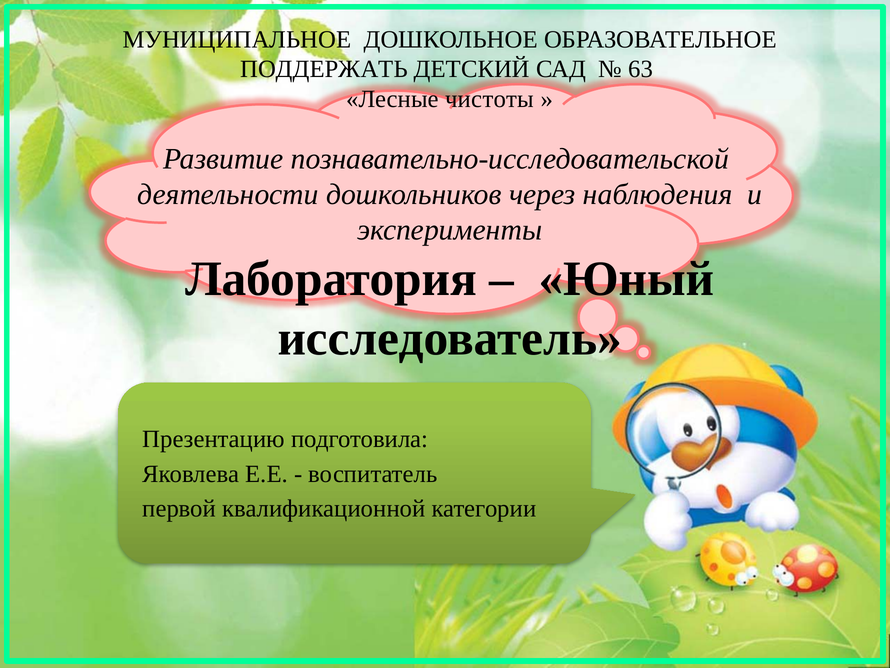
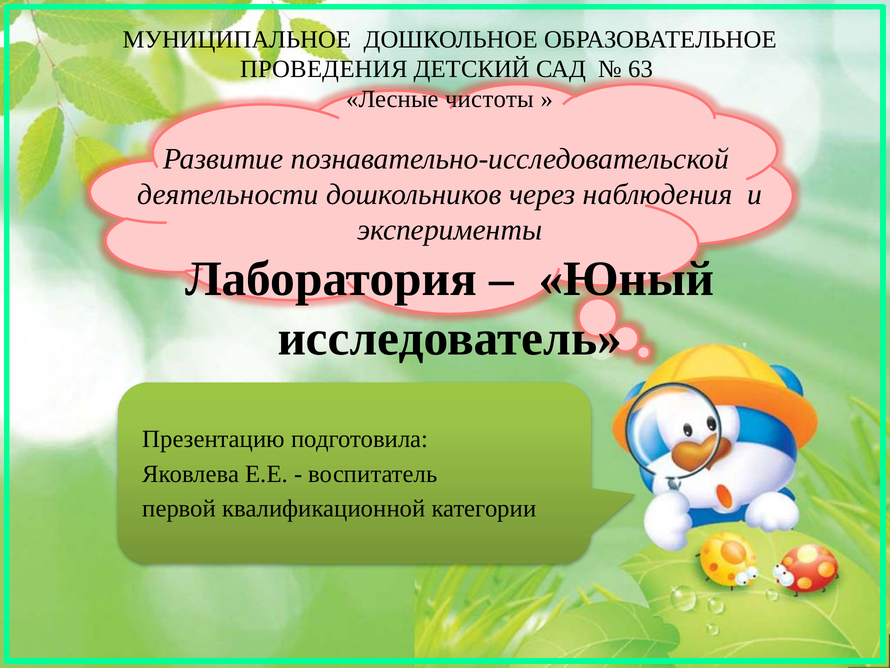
ПОДДЕРЖАТЬ: ПОДДЕРЖАТЬ -> ПРОВЕДЕНИЯ (324, 69)
